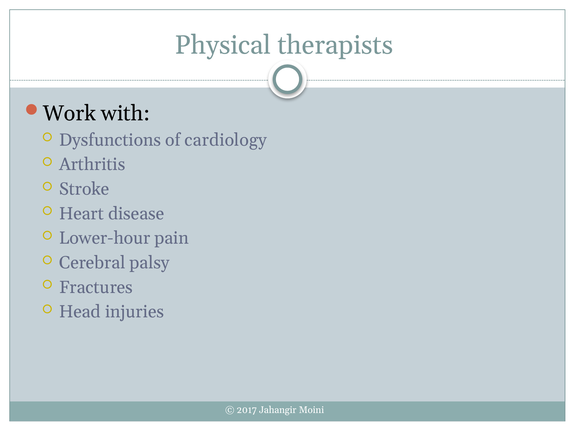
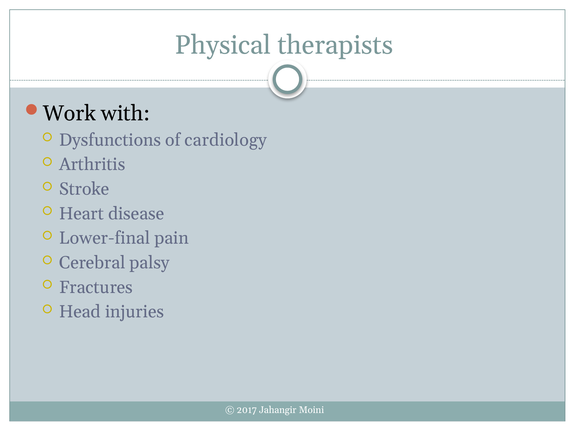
Lower-hour: Lower-hour -> Lower-final (105, 238)
